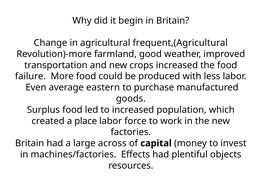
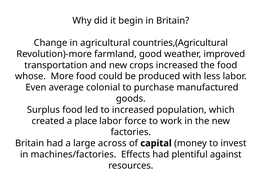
frequent,(Agricultural: frequent,(Agricultural -> countries,(Agricultural (180, 43)
failure: failure -> whose (30, 76)
eastern: eastern -> colonial (103, 87)
objects: objects -> against (226, 154)
